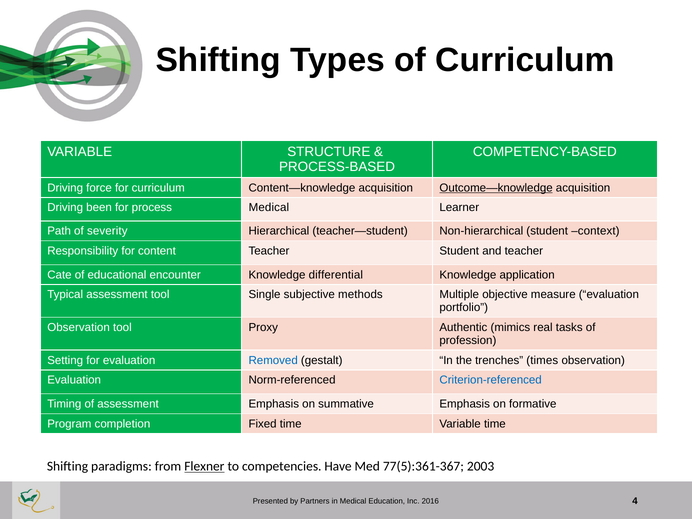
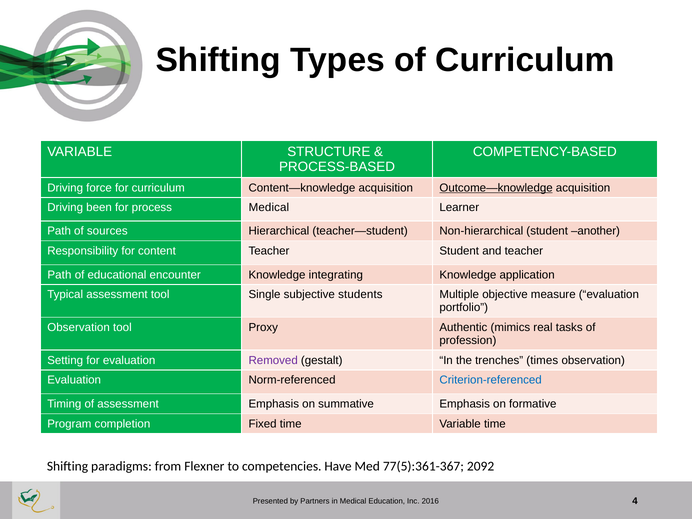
severity: severity -> sources (107, 231)
context: context -> another (596, 231)
Cate: Cate -> Path (59, 275)
differential: differential -> integrating (336, 275)
methods: methods -> students (360, 295)
Removed colour: blue -> purple (273, 360)
Flexner underline: present -> none (204, 467)
2003: 2003 -> 2092 (481, 467)
